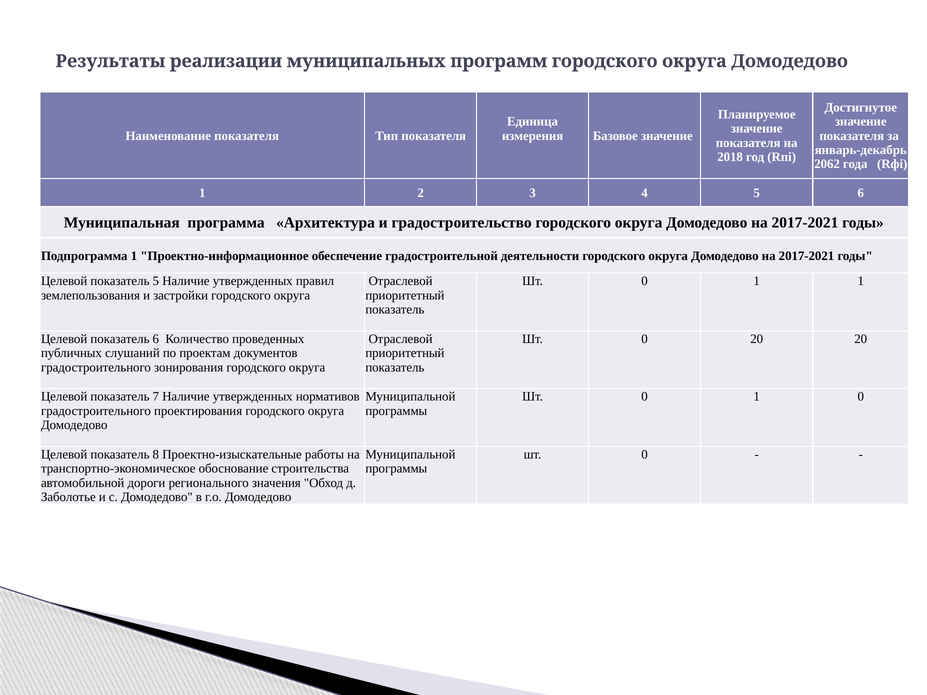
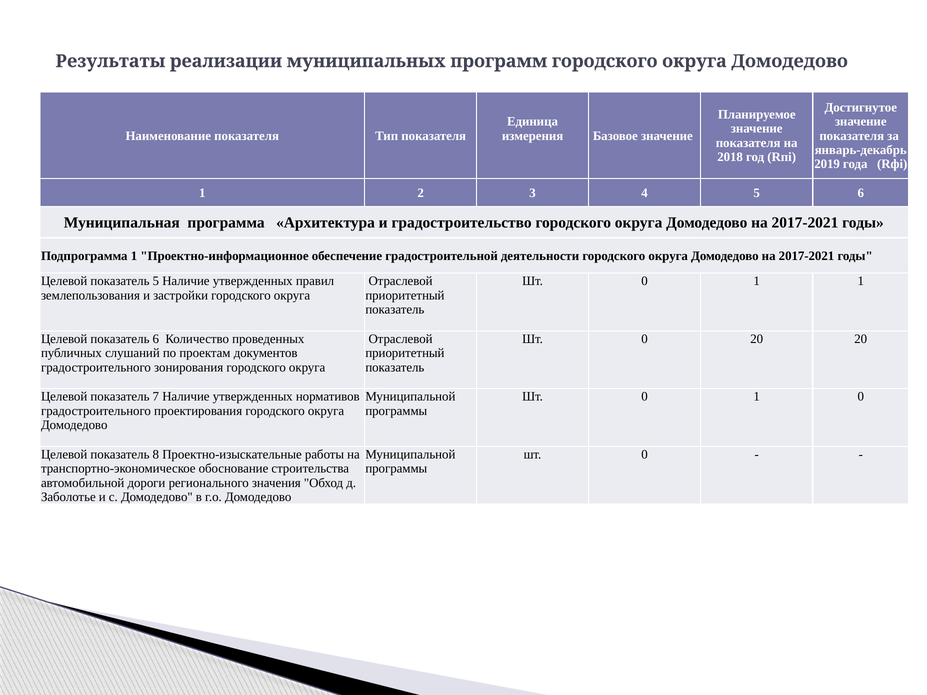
2062: 2062 -> 2019 (827, 164)
